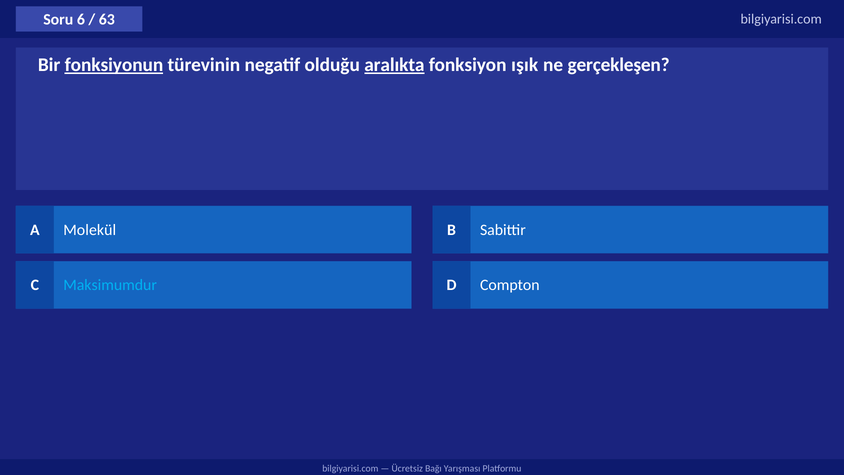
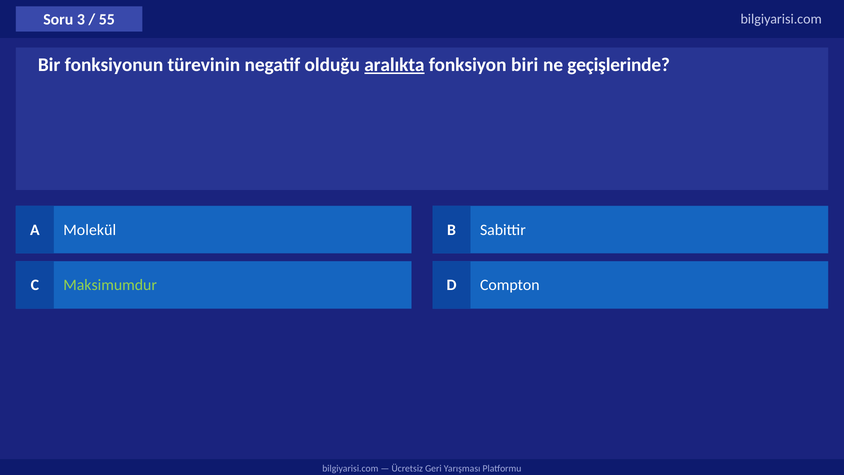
6: 6 -> 3 (81, 19)
63: 63 -> 55 (107, 19)
fonksiyonun underline: present -> none (114, 65)
ışık: ışık -> biri (525, 65)
gerçekleşen: gerçekleşen -> geçişlerinde (619, 65)
Maksimumdur colour: light blue -> light green (110, 285)
Bağı: Bağı -> Geri (433, 468)
